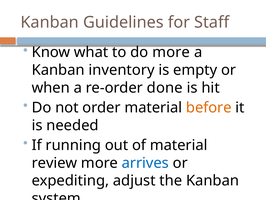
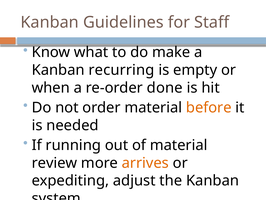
do more: more -> make (171, 52)
inventory: inventory -> recurring (121, 70)
arrives colour: blue -> orange (145, 163)
